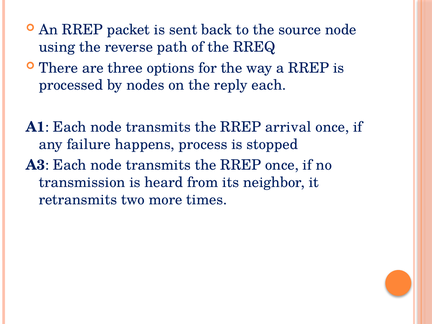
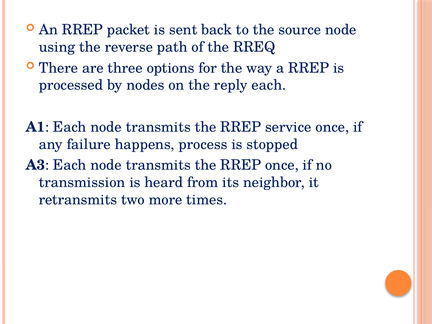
arrival: arrival -> service (288, 127)
